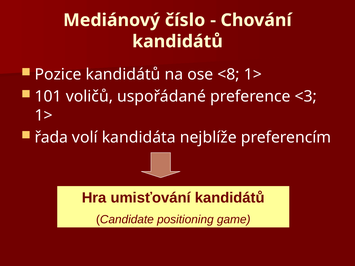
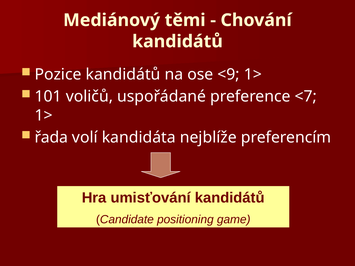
číslo: číslo -> těmi (185, 20)
<8: <8 -> <9 (229, 74)
<3: <3 -> <7 (306, 97)
